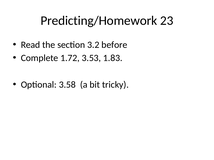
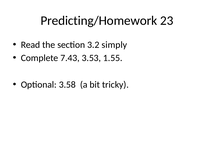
before: before -> simply (114, 45)
1.72: 1.72 -> 7.43 (70, 58)
1.83: 1.83 -> 1.55 (113, 58)
